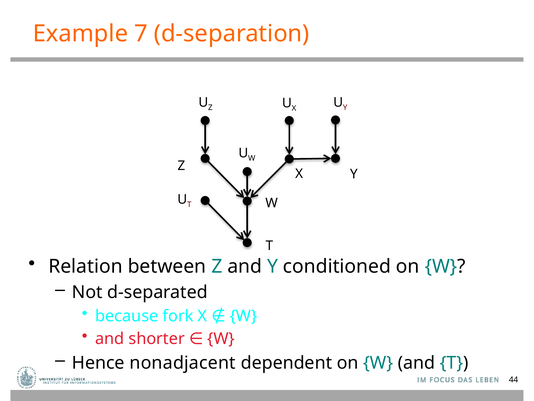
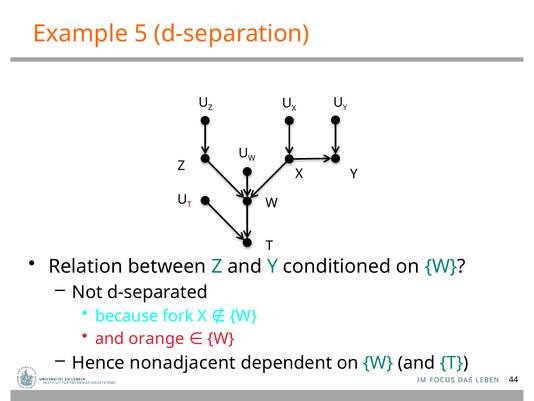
7: 7 -> 5 (141, 34)
shorter: shorter -> orange (157, 338)
